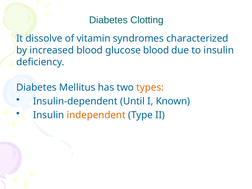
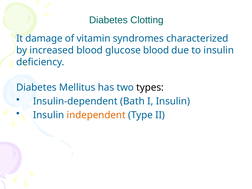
dissolve: dissolve -> damage (44, 39)
types colour: orange -> black (150, 88)
Until: Until -> Bath (132, 101)
I Known: Known -> Insulin (173, 101)
